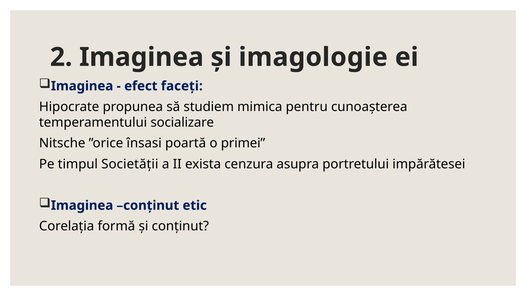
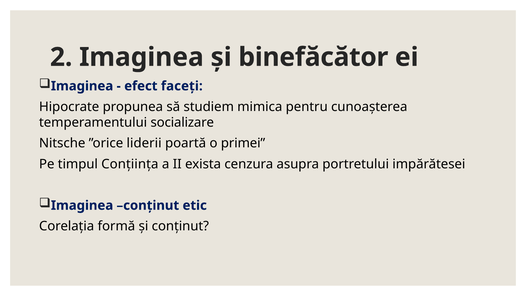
imagologie: imagologie -> binefăcător (313, 57)
însasi: însasi -> liderii (144, 143)
Societății: Societății -> Conțiința (130, 164)
